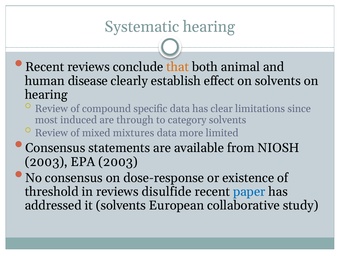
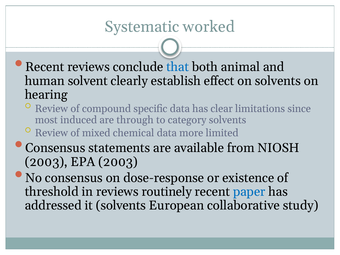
Systematic hearing: hearing -> worked (209, 27)
that colour: orange -> blue (178, 67)
disease: disease -> solvent (88, 81)
mixtures: mixtures -> chemical (134, 133)
disulfide: disulfide -> routinely (167, 192)
